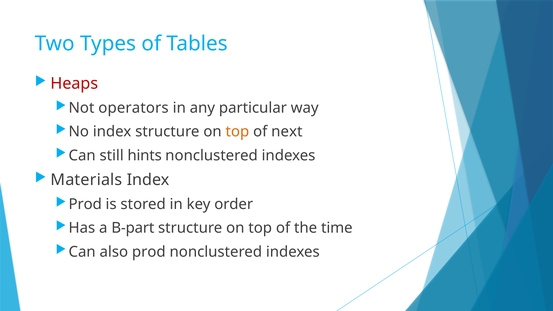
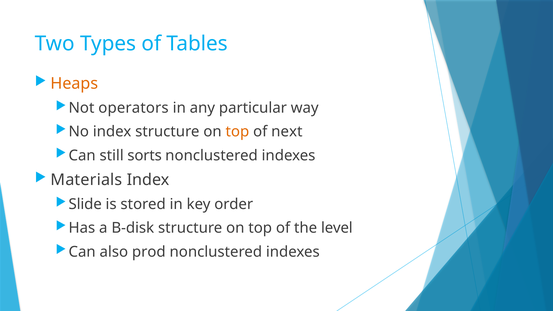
Heaps colour: red -> orange (74, 84)
hints: hints -> sorts (145, 155)
Prod: Prod -> Slide (85, 204)
B-part: B-part -> B-disk (133, 228)
time: time -> level (337, 228)
